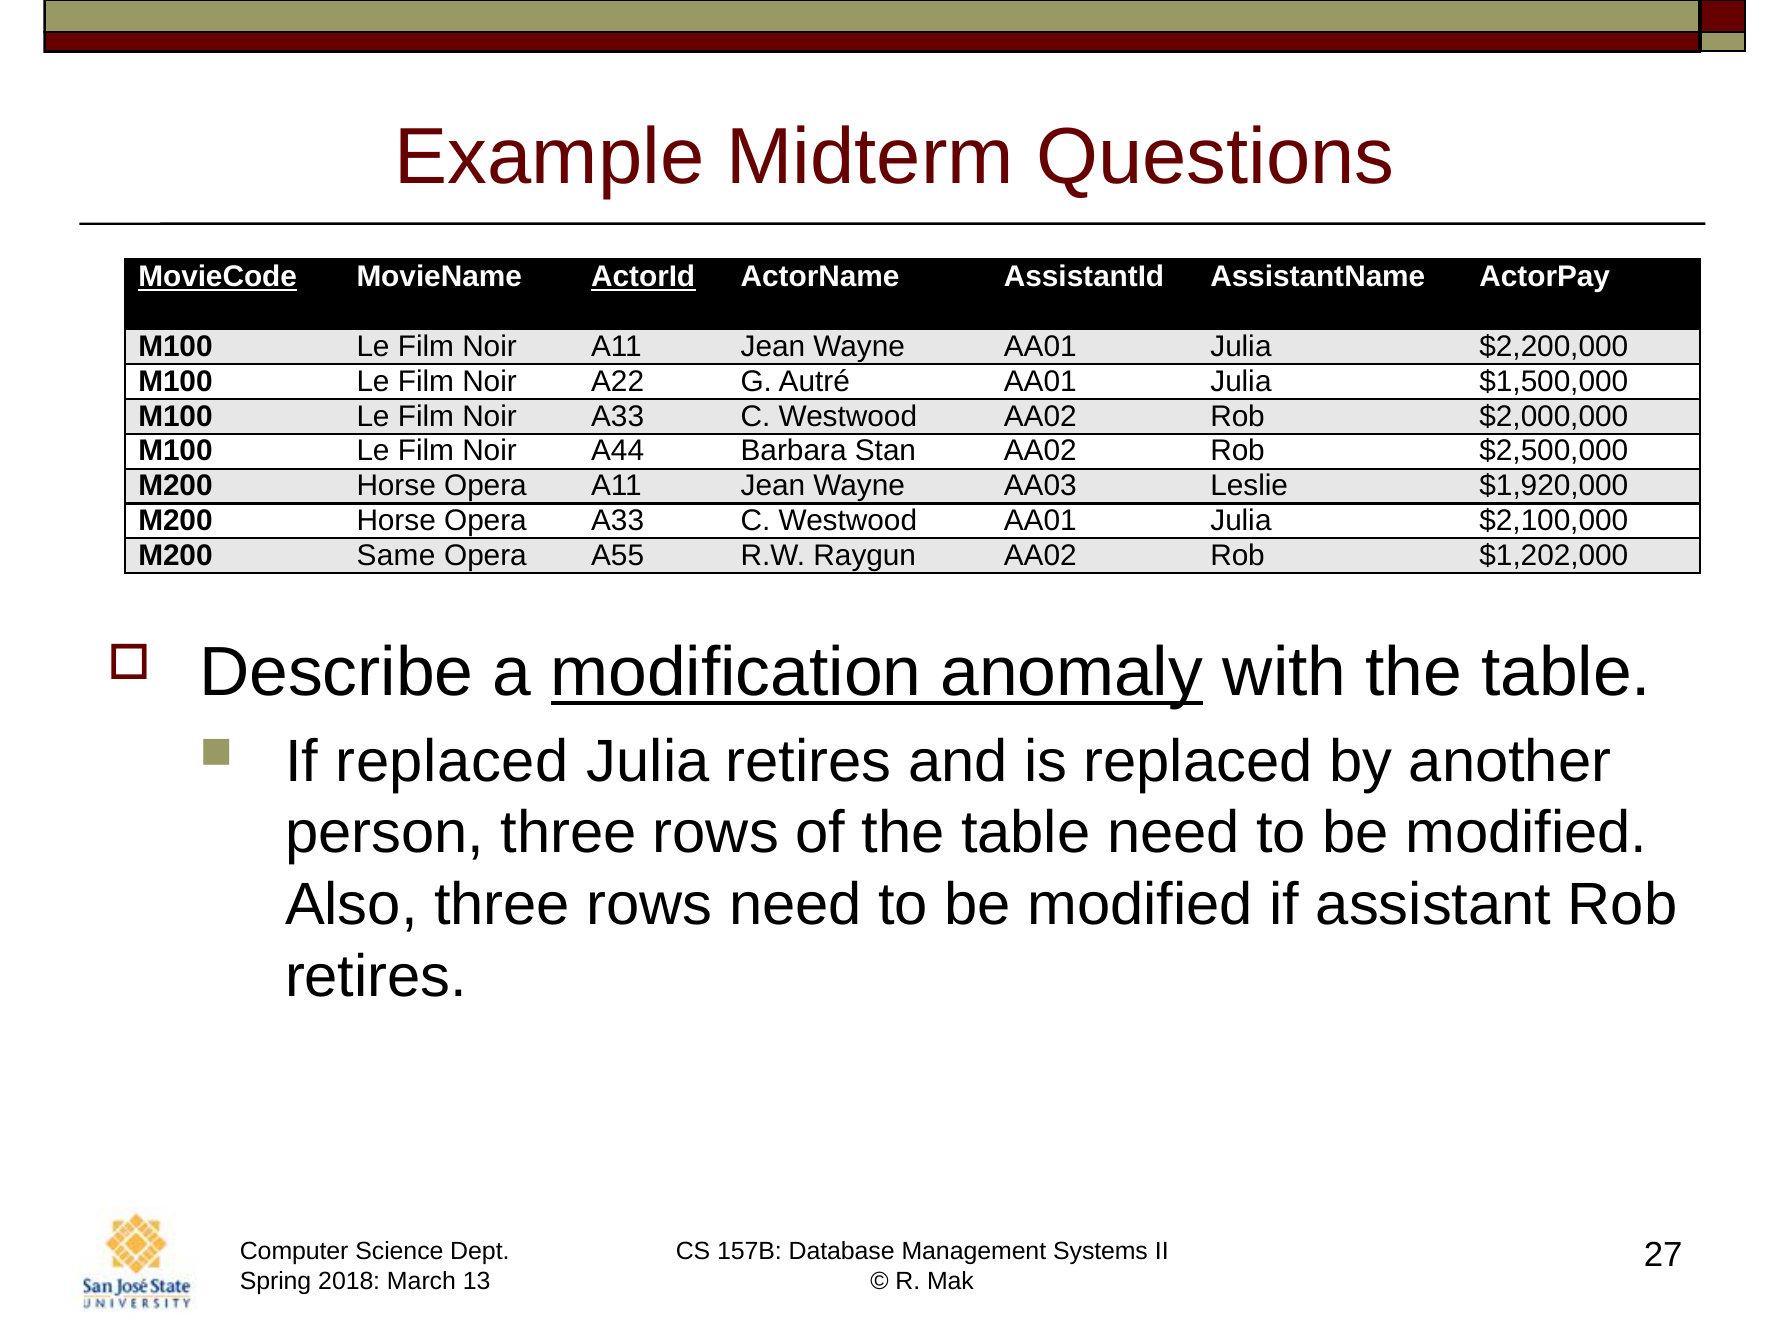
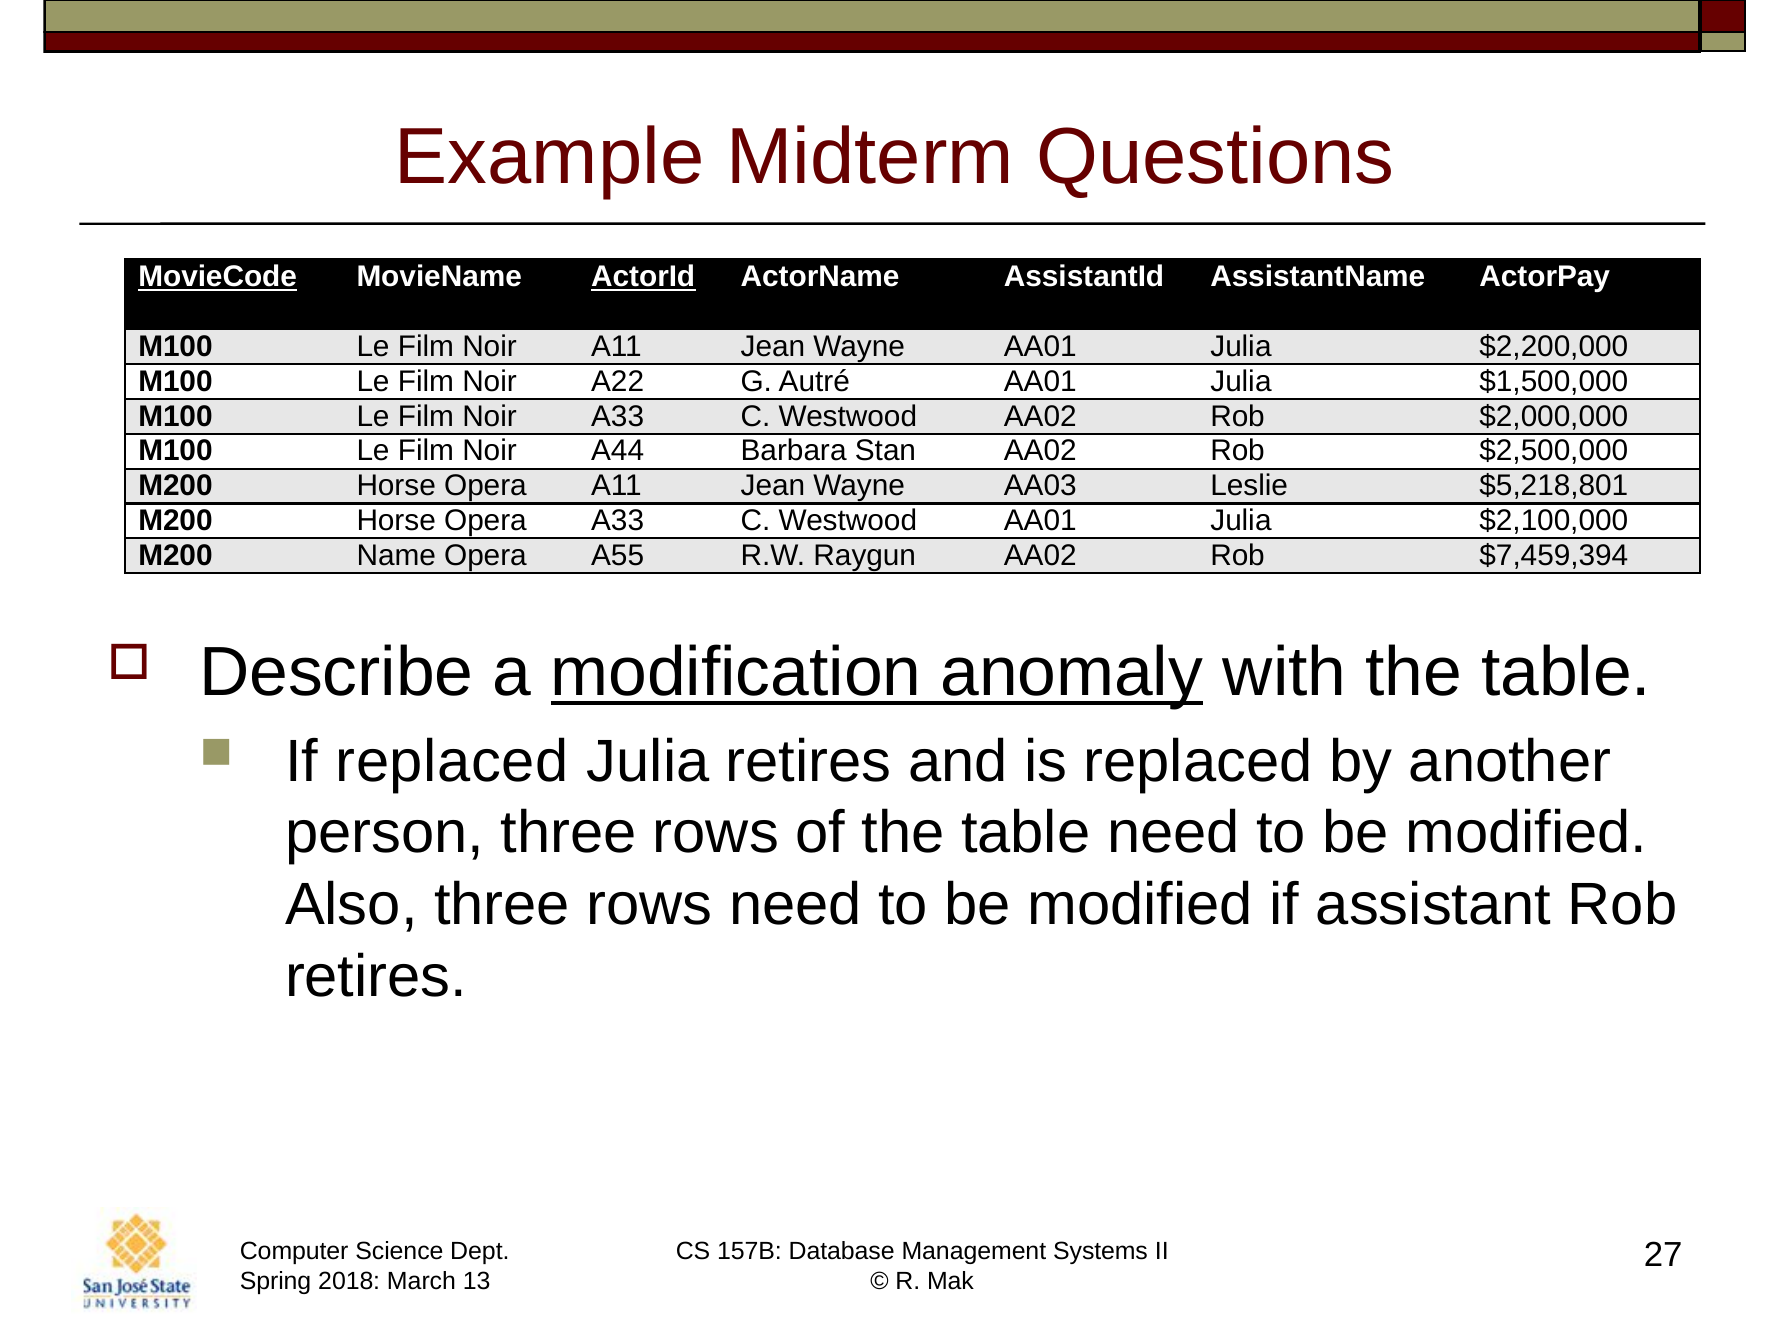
$1,920,000: $1,920,000 -> $5,218,801 (1554, 486)
Same: Same -> Name (396, 556)
$1,202,000: $1,202,000 -> $7,459,394 (1554, 556)
